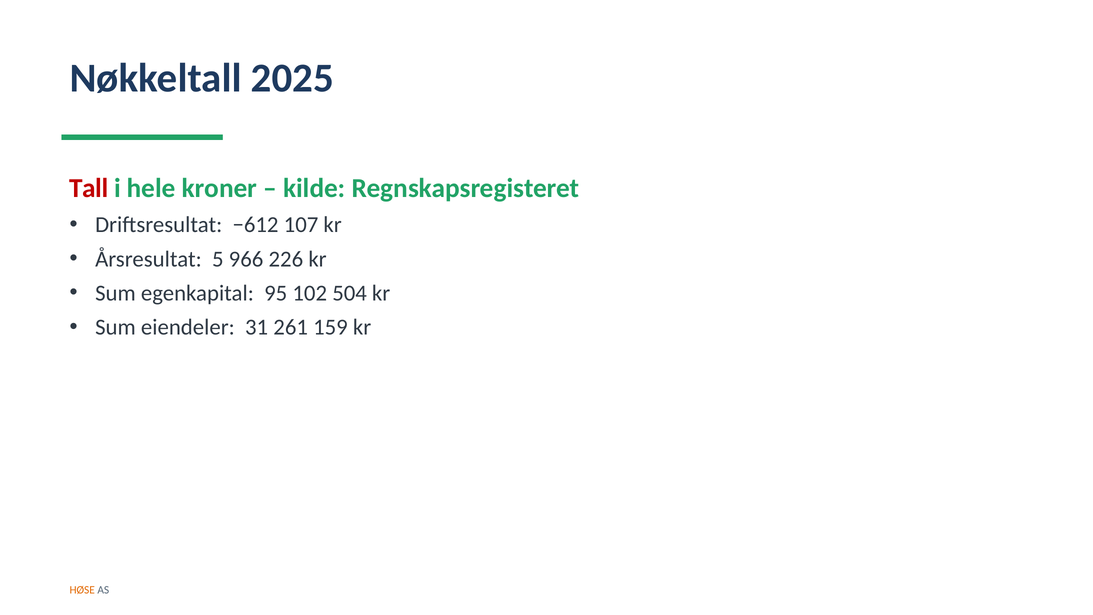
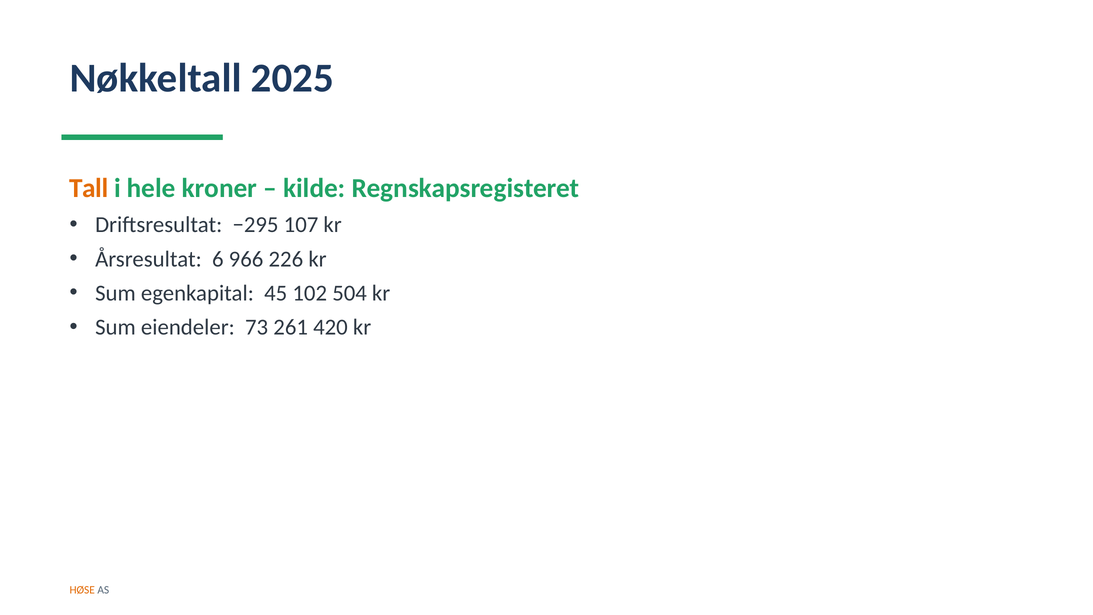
Tall colour: red -> orange (89, 188)
−612: −612 -> −295 (256, 225)
5: 5 -> 6 (218, 259)
95: 95 -> 45 (276, 293)
31: 31 -> 73 (257, 327)
159: 159 -> 420 (330, 327)
